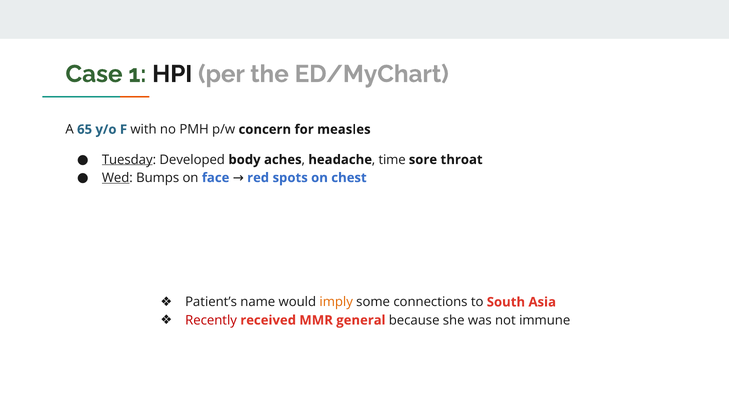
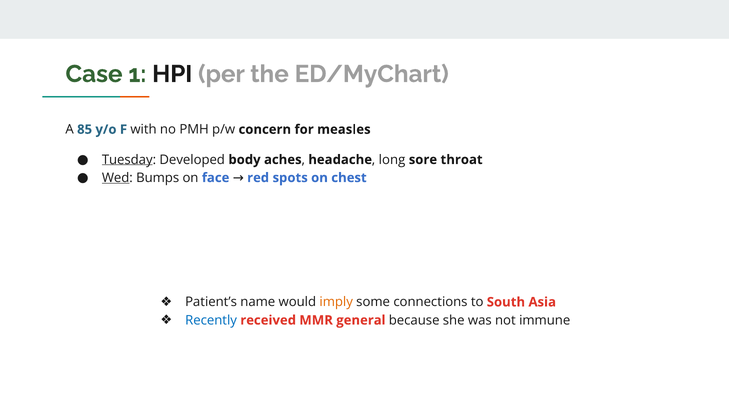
65: 65 -> 85 (85, 129)
time: time -> long (392, 160)
Recently colour: red -> blue (211, 320)
